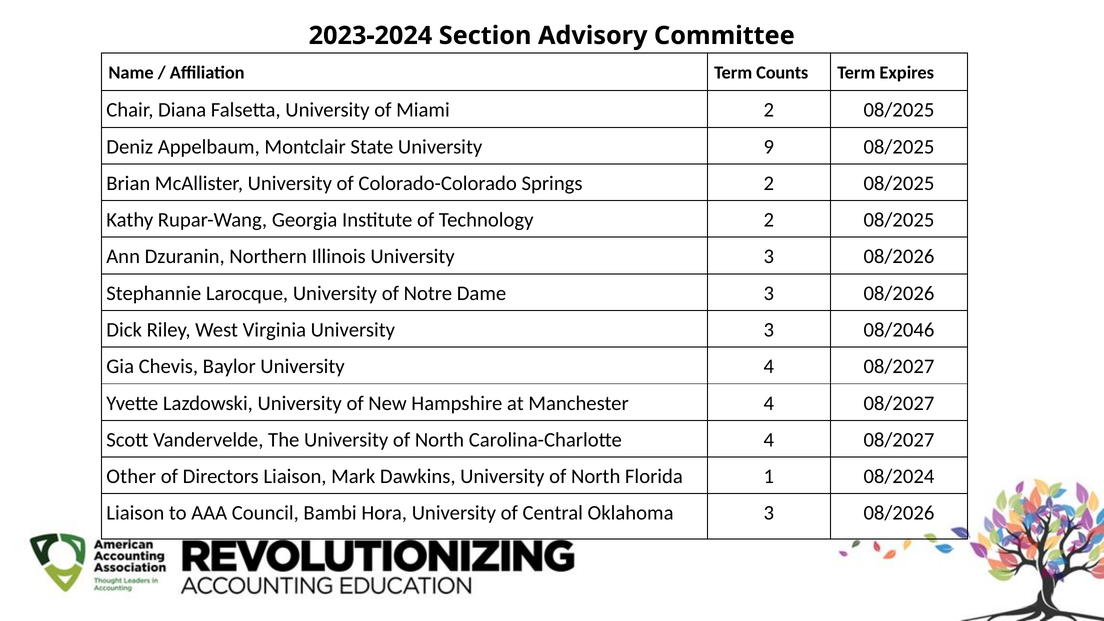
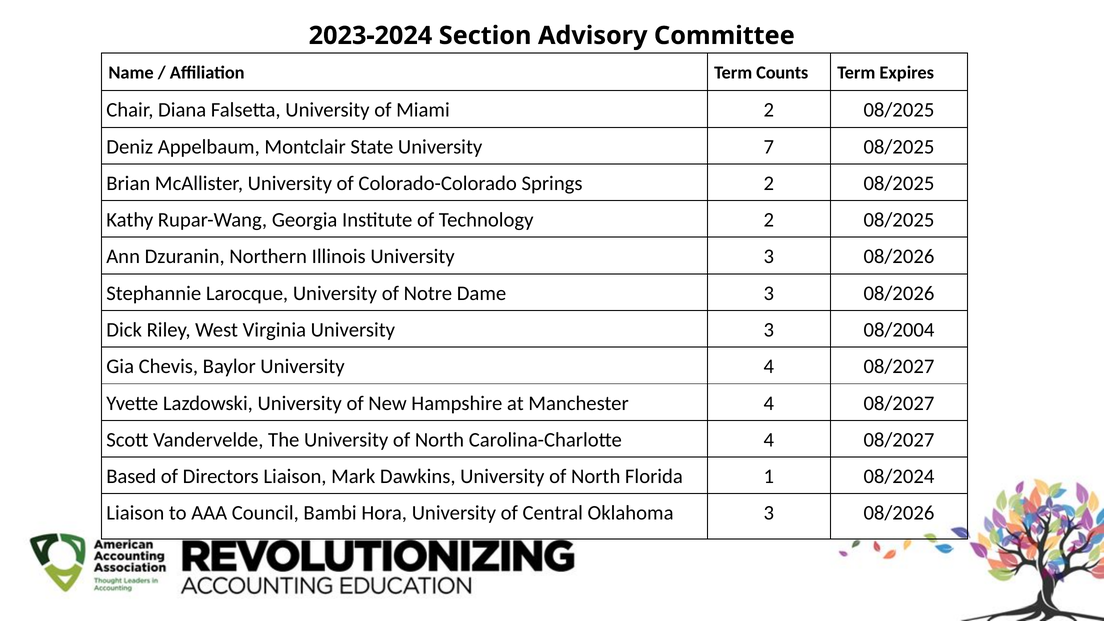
9: 9 -> 7 (769, 147)
08/2046: 08/2046 -> 08/2004 (899, 330)
Other: Other -> Based (131, 476)
